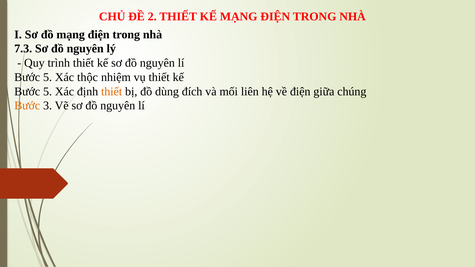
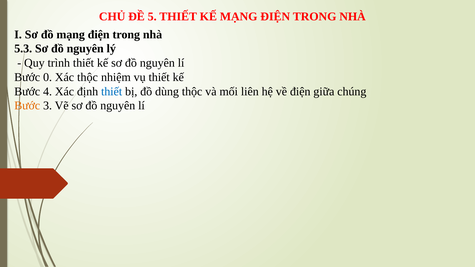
2: 2 -> 5 (152, 16)
7.3: 7.3 -> 5.3 (23, 49)
5: 5 -> 0 (48, 77)
5: 5 -> 4 (48, 91)
thiết colour: orange -> blue (112, 91)
dùng đích: đích -> thộc (192, 91)
